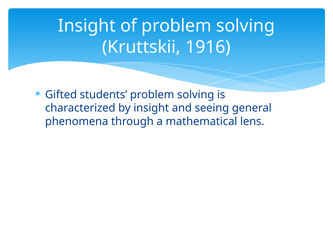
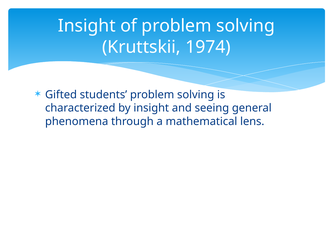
1916: 1916 -> 1974 (208, 47)
